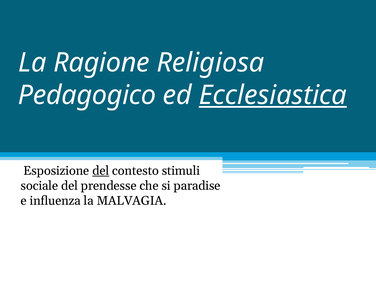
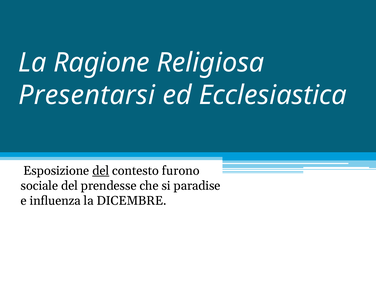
Pedagogico: Pedagogico -> Presentarsi (87, 95)
Ecclesiastica underline: present -> none (273, 95)
stimuli: stimuli -> furono (181, 171)
MALVAGIA: MALVAGIA -> DICEMBRE (132, 201)
